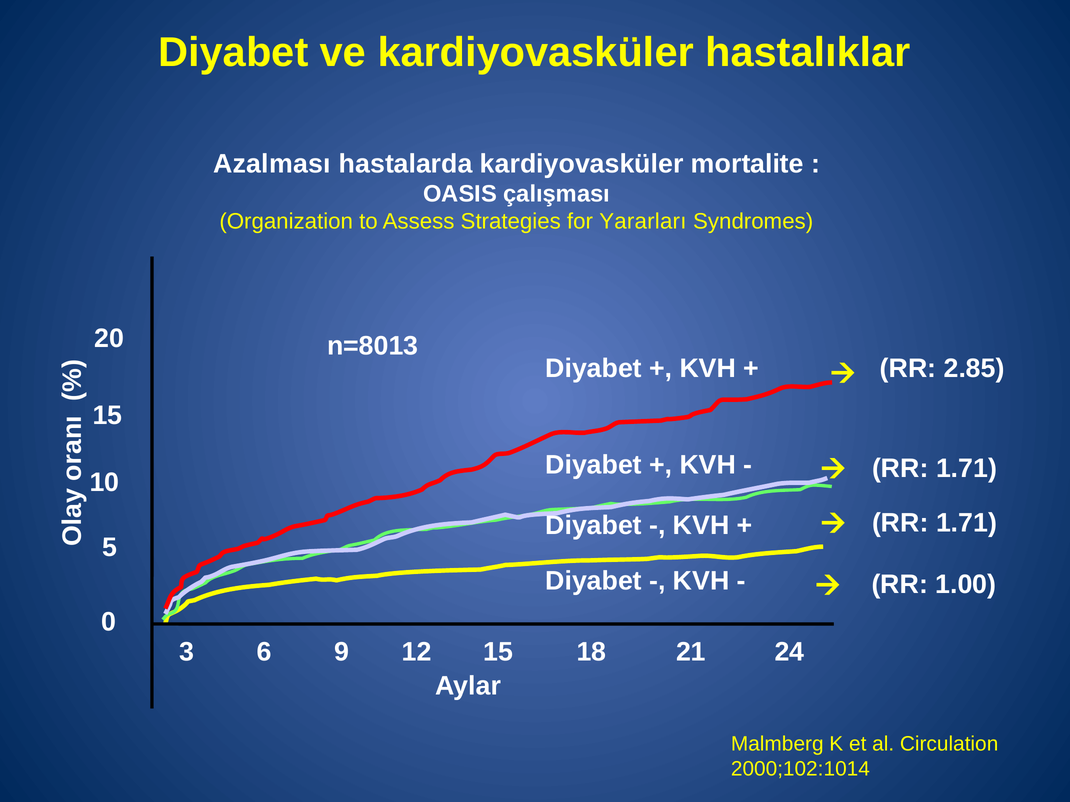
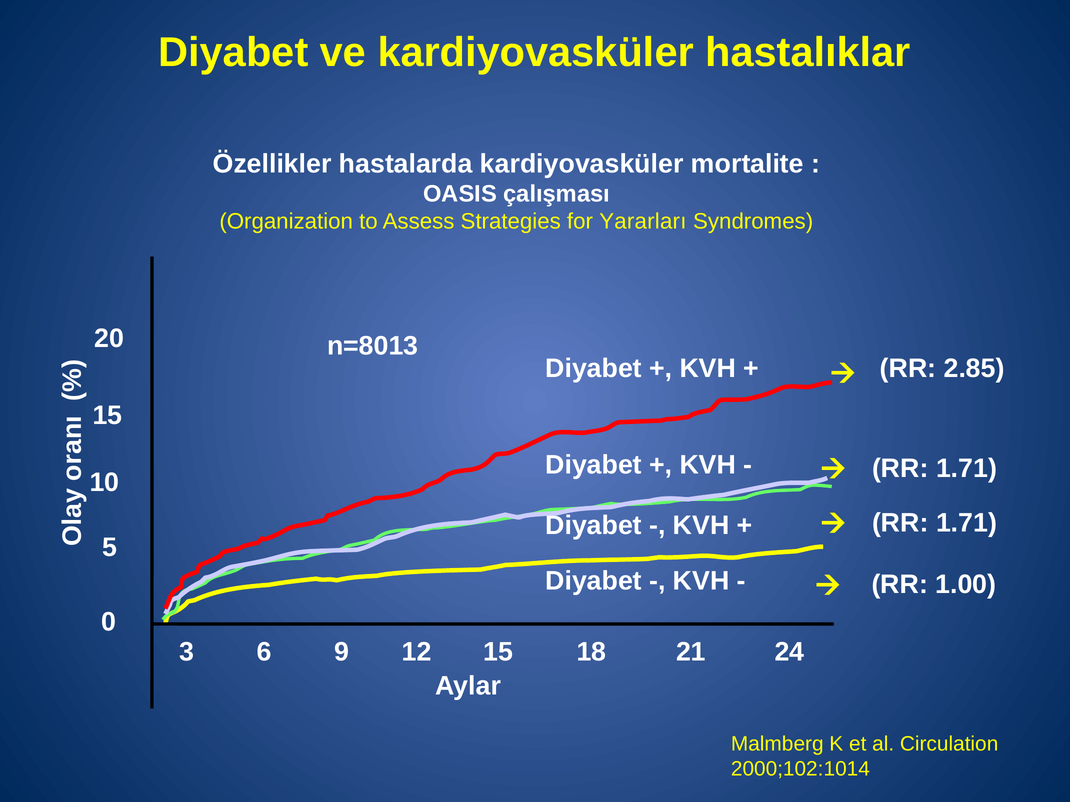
Azalması: Azalması -> Özellikler (272, 164)
